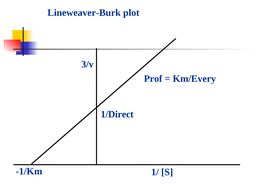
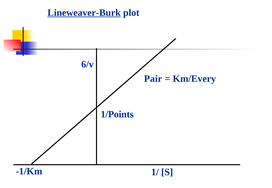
Lineweaver-Burk underline: none -> present (84, 13)
3/v: 3/v -> 6/v (87, 64)
Prof: Prof -> Pair (153, 79)
1/Direct: 1/Direct -> 1/Points (117, 114)
